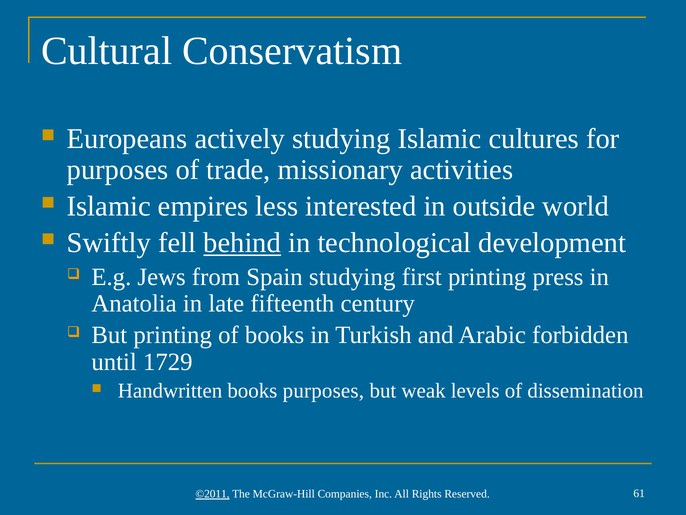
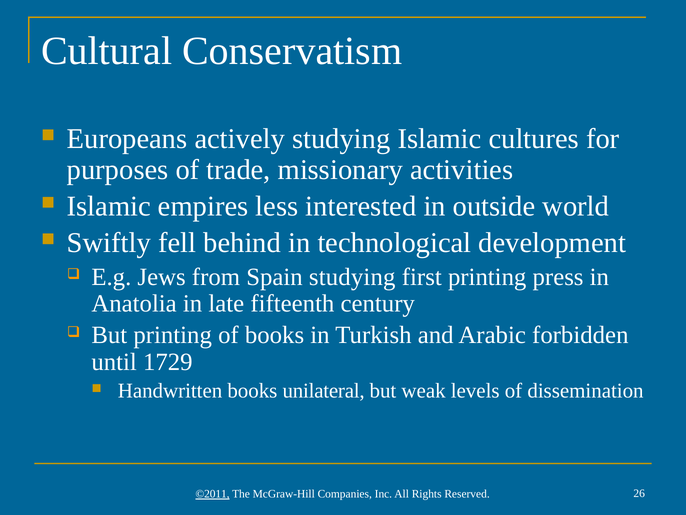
behind underline: present -> none (242, 243)
books purposes: purposes -> unilateral (324, 391)
61: 61 -> 26 (639, 493)
